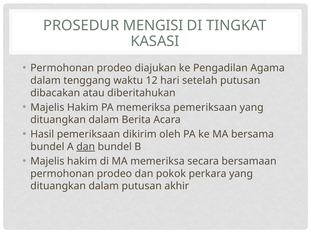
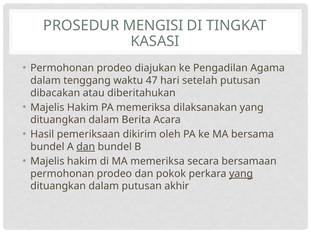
12: 12 -> 47 (152, 81)
memeriksa pemeriksaan: pemeriksaan -> dilaksanakan (205, 107)
yang underline: none -> present (241, 174)
